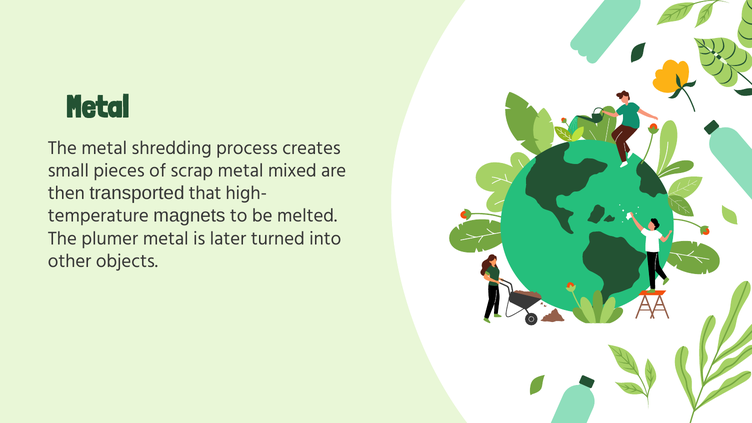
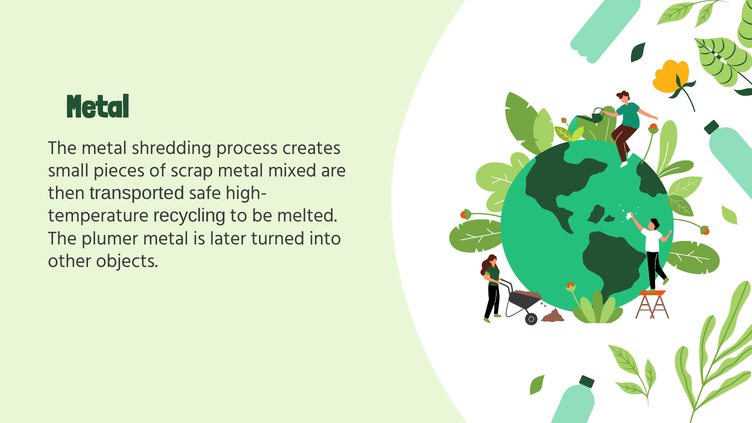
that: that -> safe (205, 193)
magnets: magnets -> recycling (189, 216)
